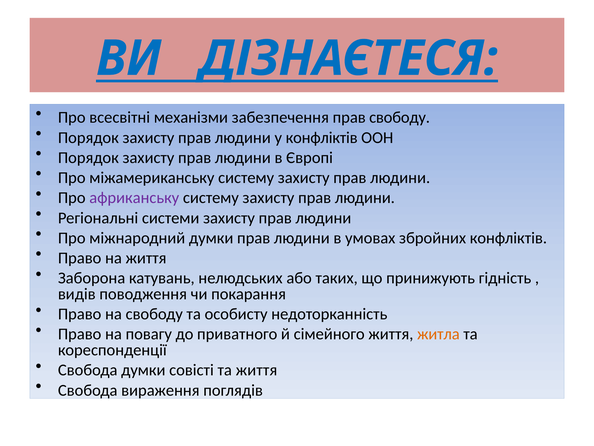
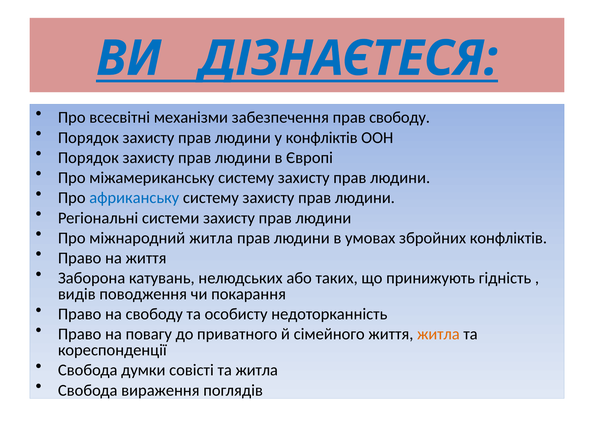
африканську colour: purple -> blue (134, 198)
міжнародний думки: думки -> житла (211, 238)
та життя: життя -> житла (257, 370)
